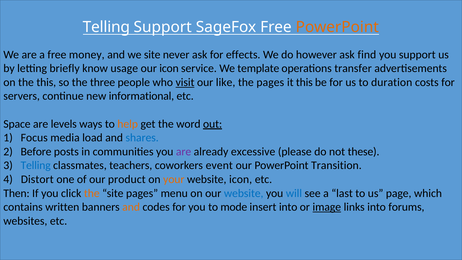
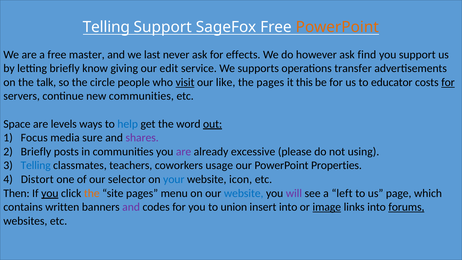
money: money -> master (87, 55)
we site: site -> last (152, 55)
usage: usage -> giving (124, 68)
our icon: icon -> edit (169, 68)
template: template -> supports (258, 68)
the this: this -> talk (46, 82)
three: three -> circle (103, 82)
duration: duration -> educator (392, 82)
for underline: none -> present (448, 82)
new informational: informational -> communities (141, 96)
help colour: orange -> blue (128, 124)
load: load -> sure (92, 138)
shares colour: blue -> purple (142, 138)
Before: Before -> Briefly (36, 152)
these: these -> using (363, 152)
event: event -> usage (219, 165)
Transition: Transition -> Properties (336, 165)
product: product -> selector (127, 179)
your colour: orange -> blue (174, 179)
you underline: none -> present (50, 193)
will colour: blue -> purple (294, 193)
last: last -> left (342, 193)
and colour: orange -> purple (131, 207)
mode: mode -> union (234, 207)
forums underline: none -> present (406, 207)
